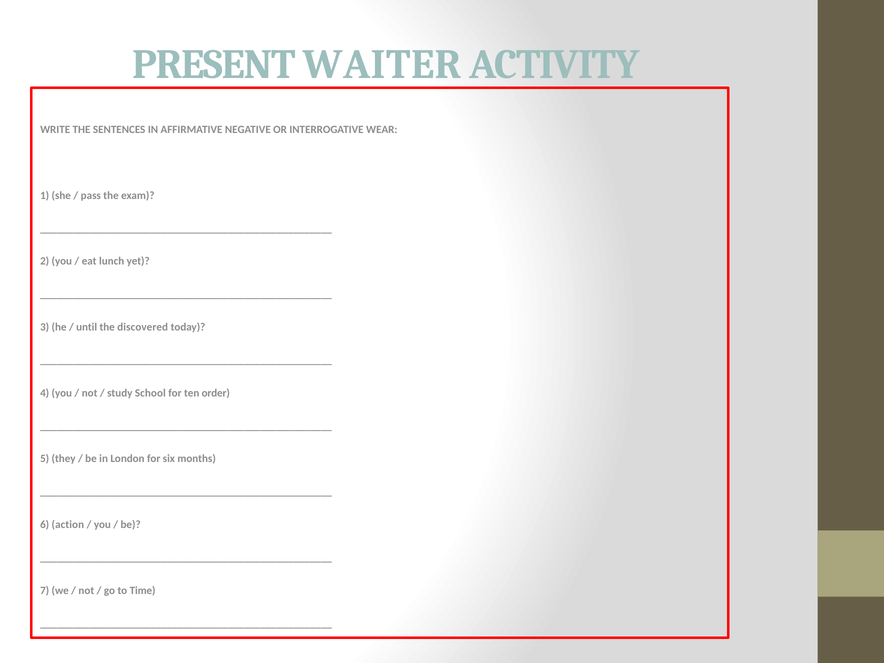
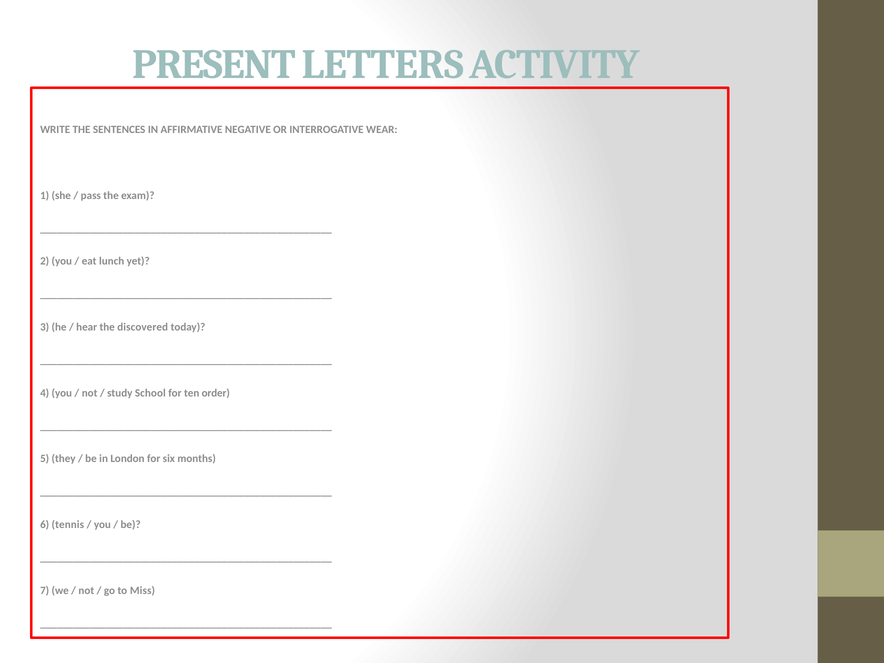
WAITER: WAITER -> LETTERS (383, 65)
until: until -> hear (87, 327)
action: action -> tennis (68, 525)
Time: Time -> Miss (142, 591)
